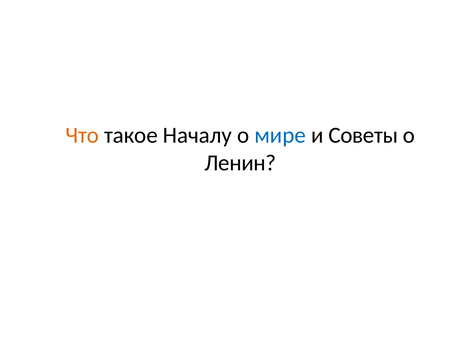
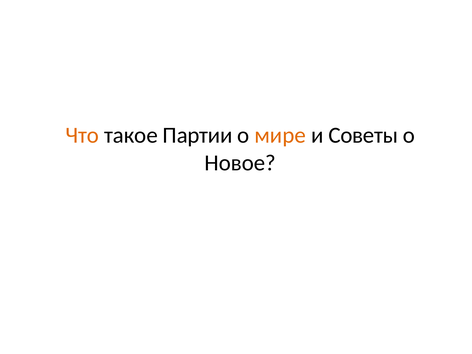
Началу: Началу -> Партии (198, 135)
мире colour: blue -> orange (280, 135)
Ленин: Ленин -> Новое (240, 163)
